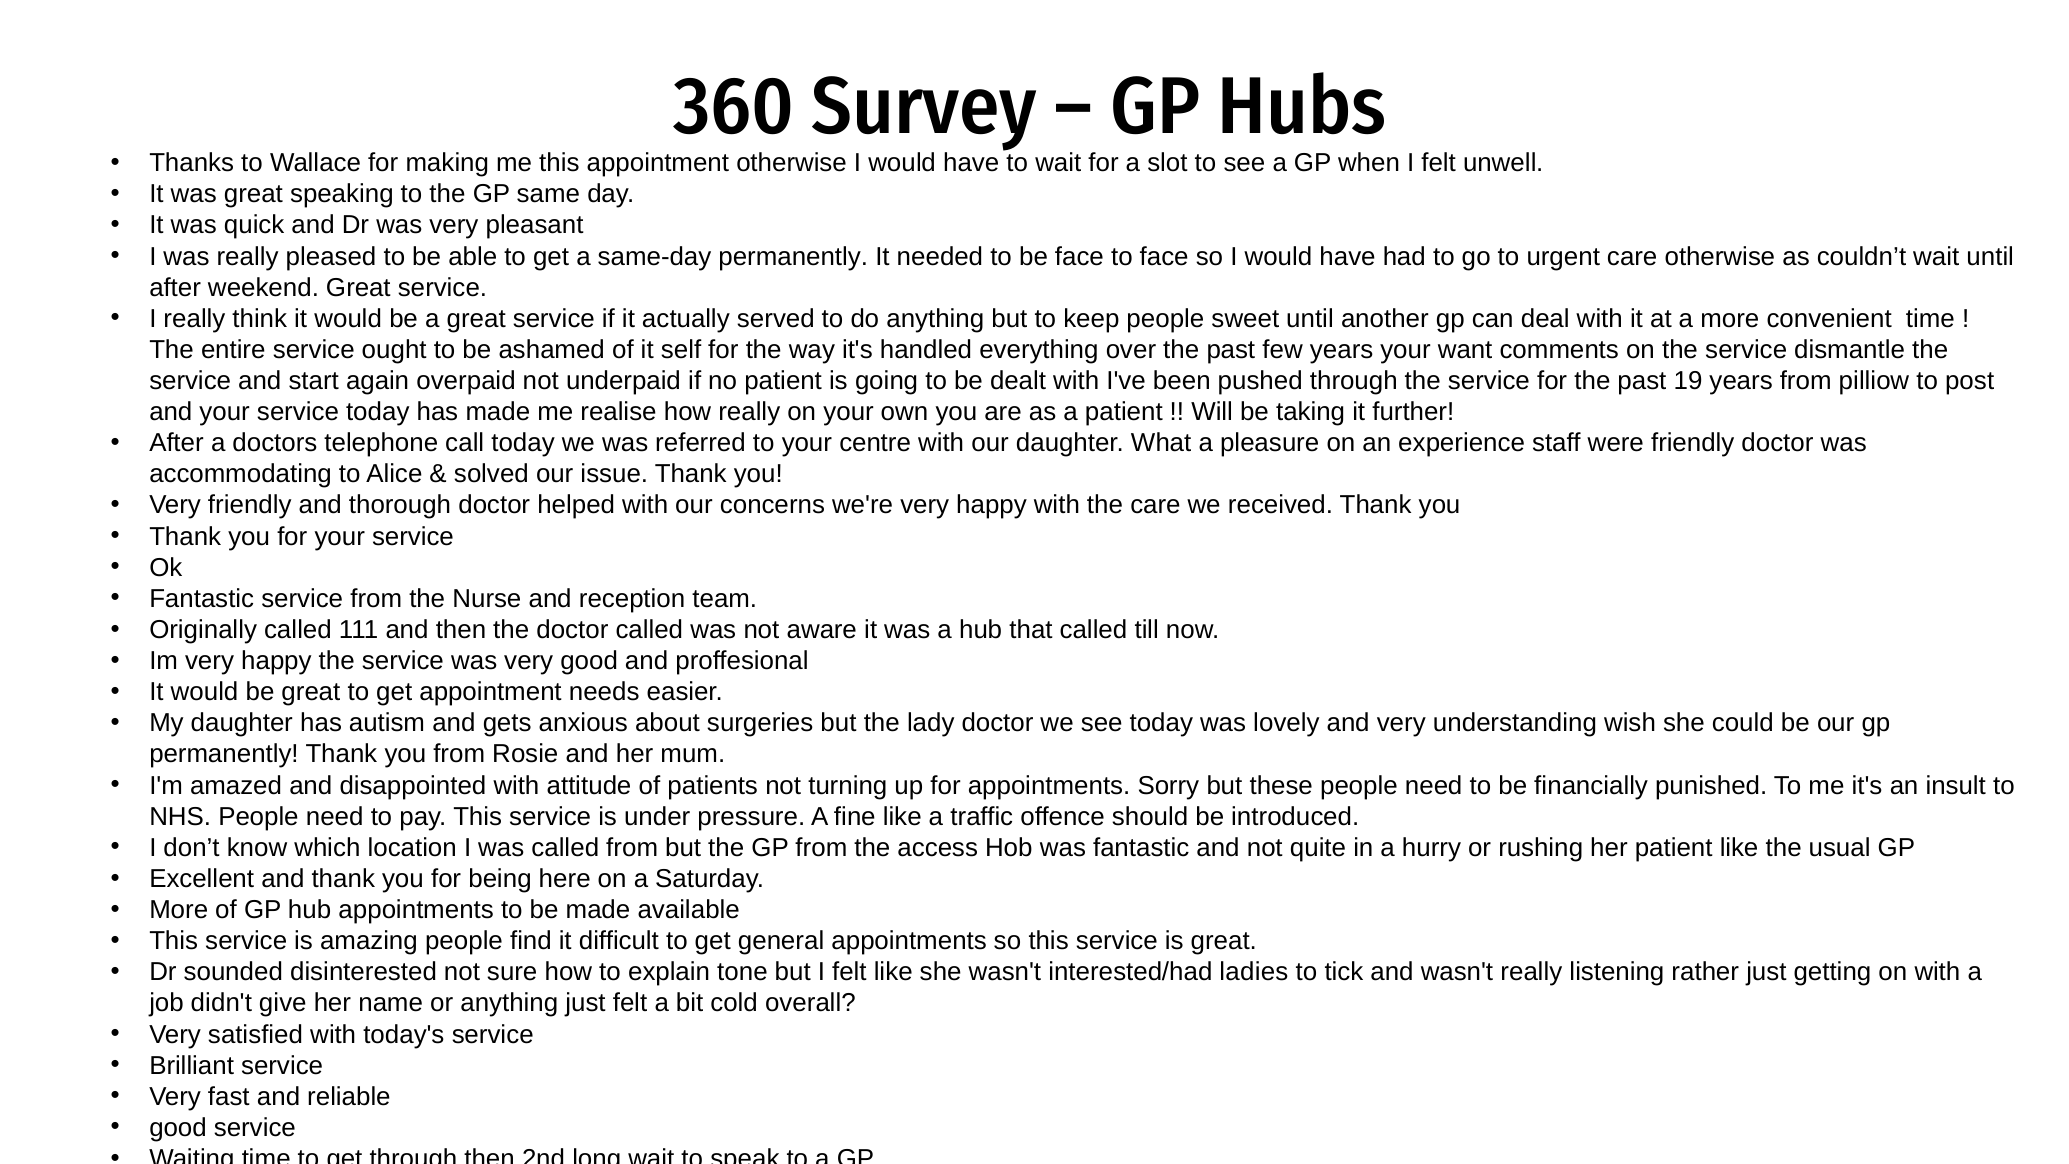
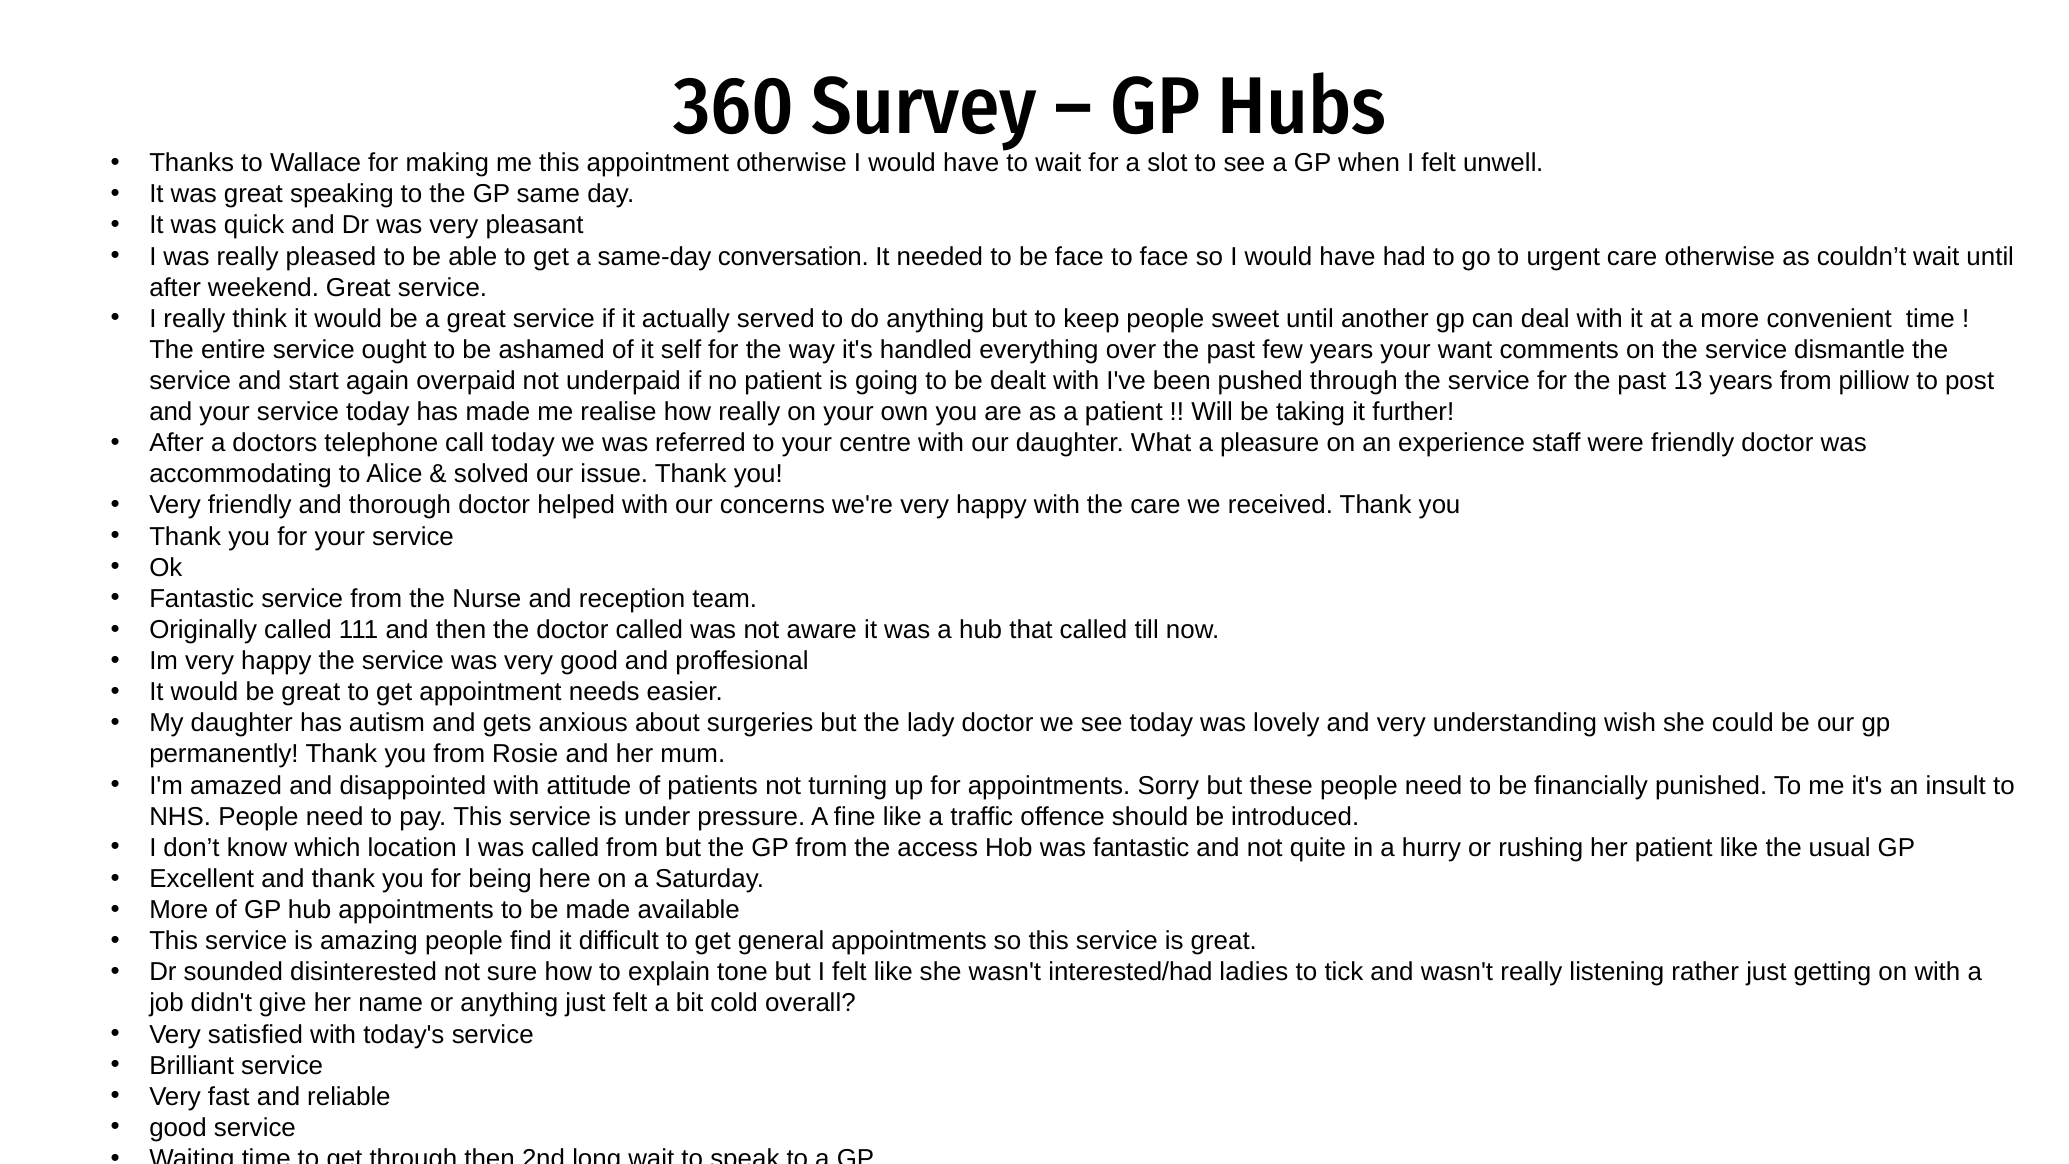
same-day permanently: permanently -> conversation (793, 256)
19: 19 -> 13 (1688, 381)
